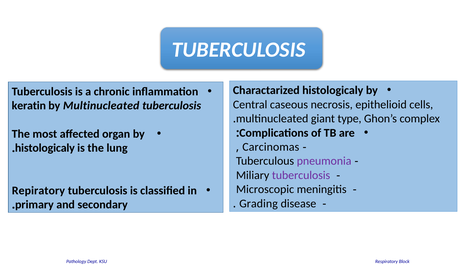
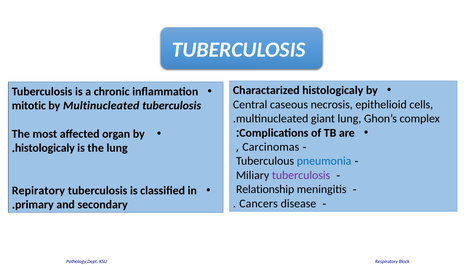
keratin: keratin -> mitotic (29, 106)
giant type: type -> lung (349, 119)
pneumonia colour: purple -> blue (324, 161)
Microscopic: Microscopic -> Relationship (265, 190)
Grading: Grading -> Cancers (259, 204)
